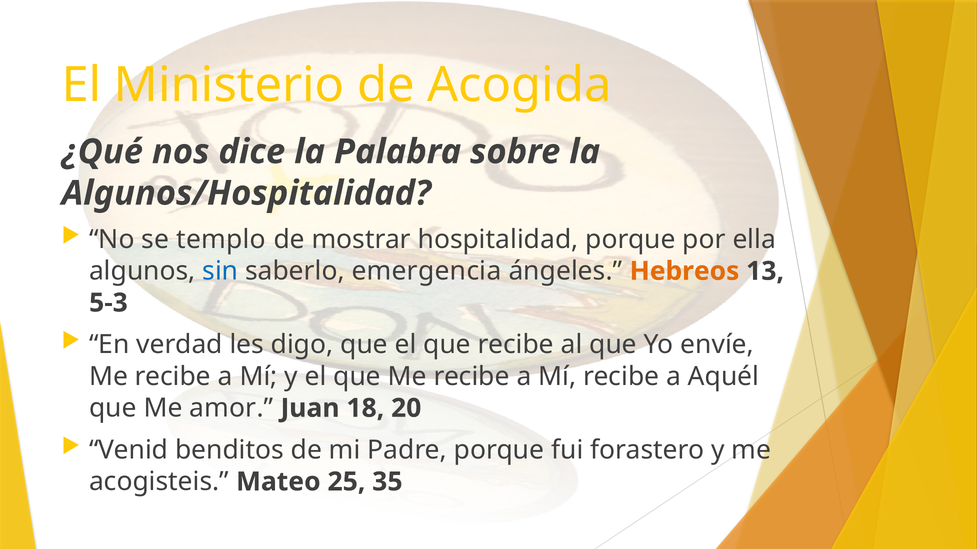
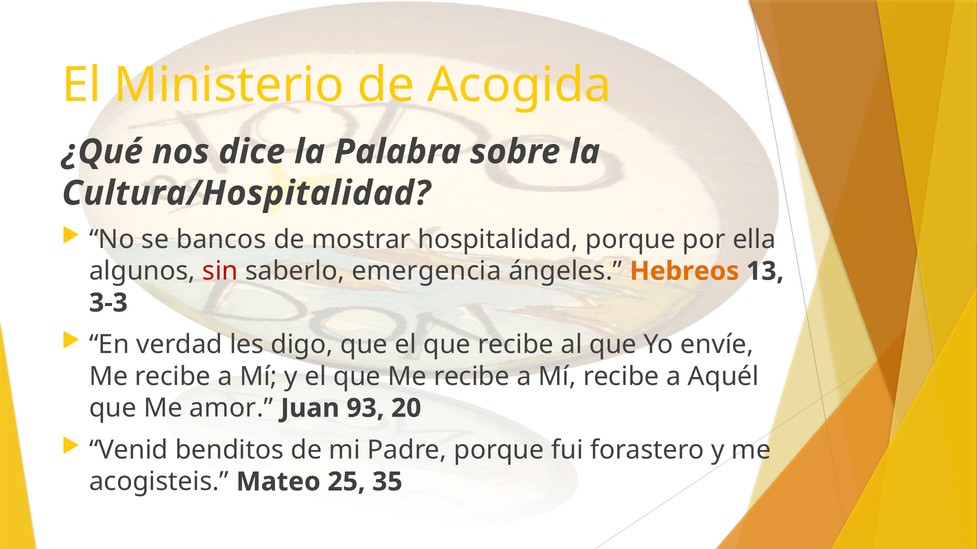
Algunos/Hospitalidad: Algunos/Hospitalidad -> Cultura/Hospitalidad (246, 193)
templo: templo -> bancos (221, 240)
sin colour: blue -> red (220, 271)
5-3: 5-3 -> 3-3 (108, 303)
18: 18 -> 93 (365, 409)
